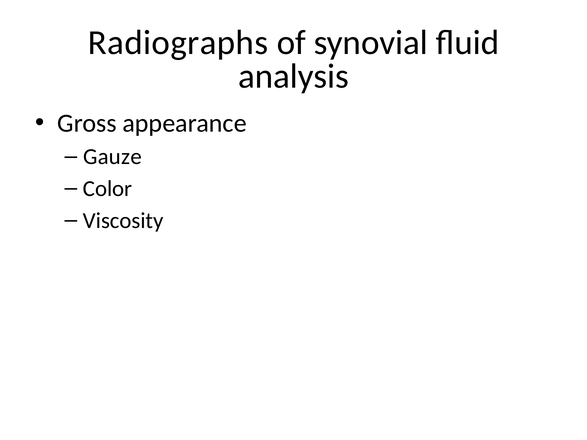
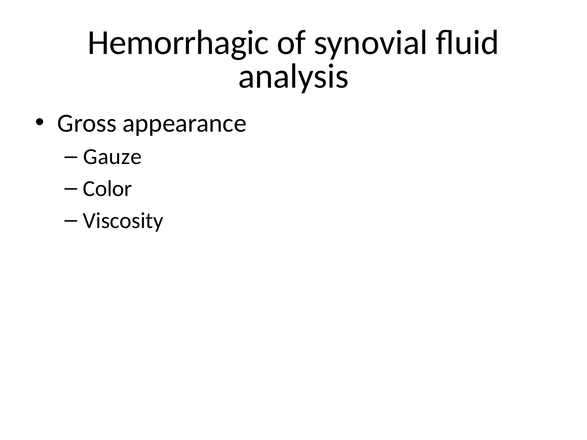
Radiographs: Radiographs -> Hemorrhagic (178, 43)
